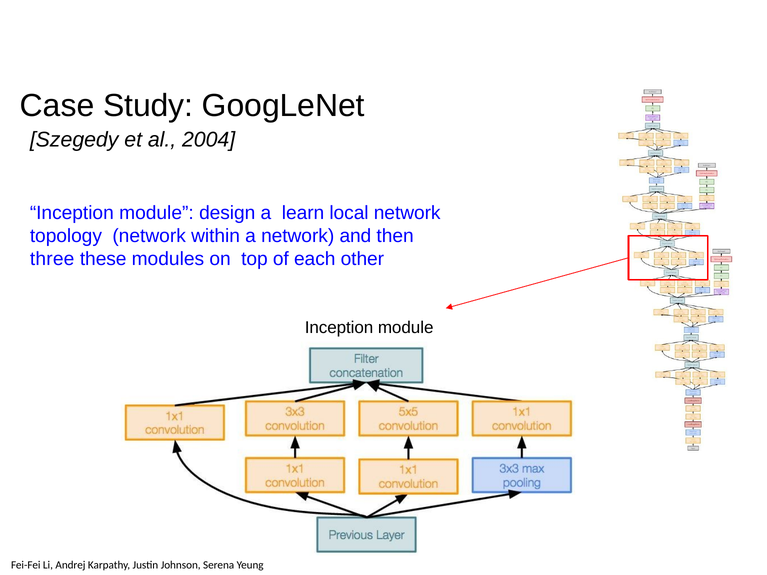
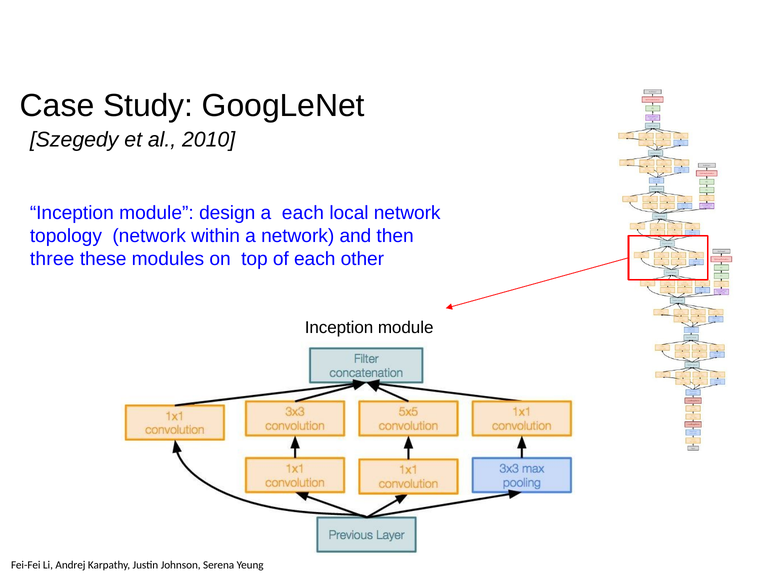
2004: 2004 -> 2010 (209, 140)
a learn: learn -> each (303, 213)
